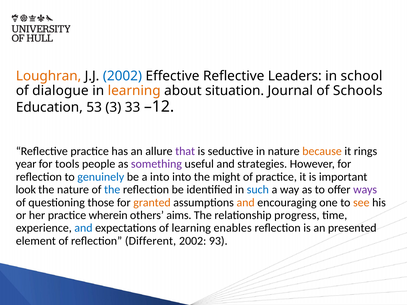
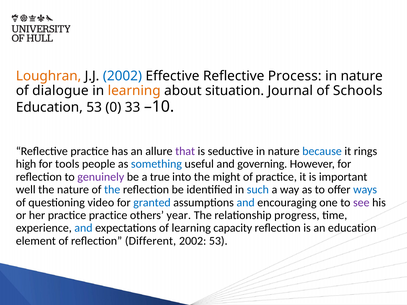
Leaders: Leaders -> Process (295, 76)
school: school -> nature (362, 76)
3: 3 -> 0 (113, 107)
–12: –12 -> –10 (159, 107)
because colour: orange -> blue (322, 151)
year: year -> high (26, 164)
something colour: purple -> blue (156, 164)
strategies: strategies -> governing (262, 164)
genuinely colour: blue -> purple (101, 177)
a into: into -> true (160, 177)
look: look -> well (26, 190)
ways colour: purple -> blue (365, 190)
those: those -> video (101, 203)
granted colour: orange -> blue (152, 203)
and colour: orange -> blue (246, 203)
see colour: orange -> purple (361, 203)
practice wherein: wherein -> practice (108, 215)
aims: aims -> year (179, 215)
enables: enables -> capacity (233, 228)
an presented: presented -> education (352, 228)
2002 93: 93 -> 53 (218, 241)
